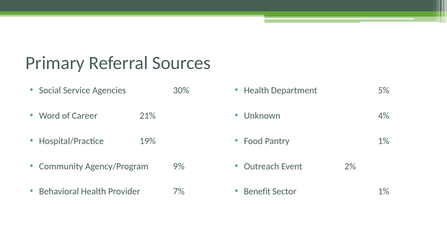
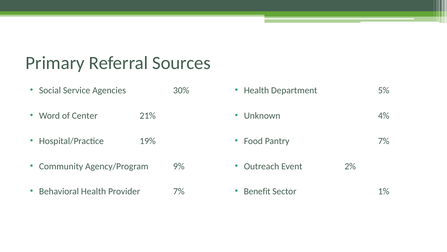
Career: Career -> Center (85, 116)
Pantry 1%: 1% -> 7% (384, 141)
